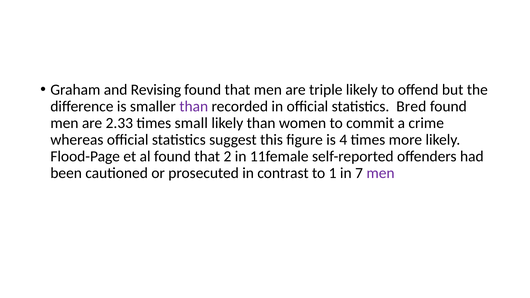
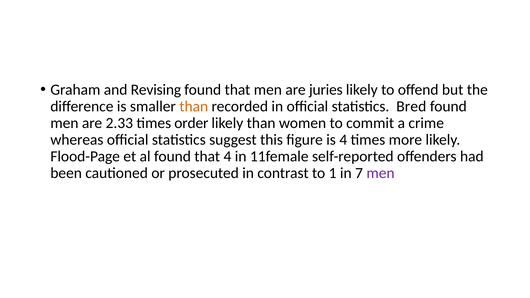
triple: triple -> juries (326, 90)
than colour: purple -> orange (194, 106)
small: small -> order (191, 123)
that 2: 2 -> 4 (227, 156)
